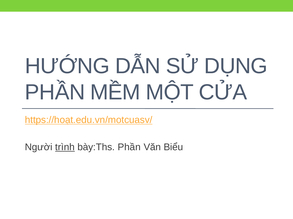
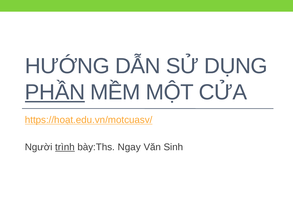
PHẦN underline: none -> present (55, 93)
bày:Ths Phần: Phần -> Ngay (129, 148)
Biểu: Biểu -> Sinh (173, 148)
